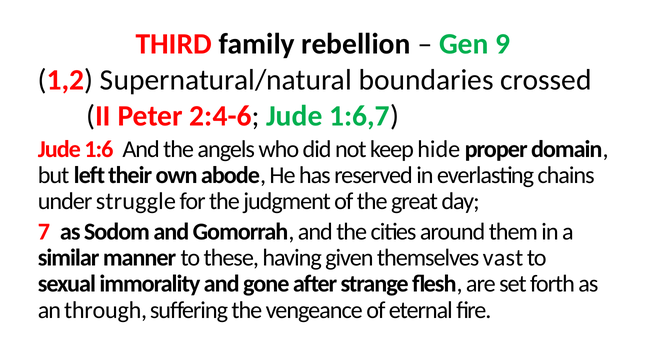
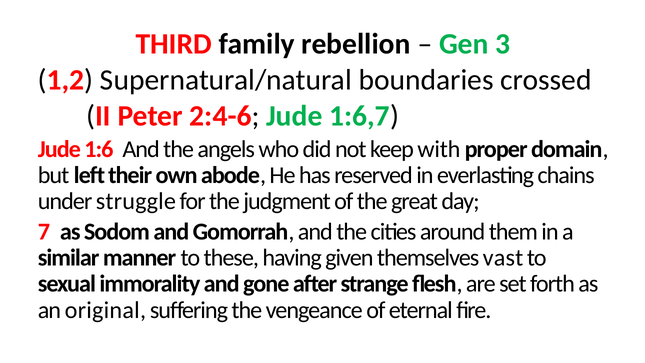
9: 9 -> 3 (503, 44)
hide: hide -> with (439, 149)
through: through -> original (105, 310)
